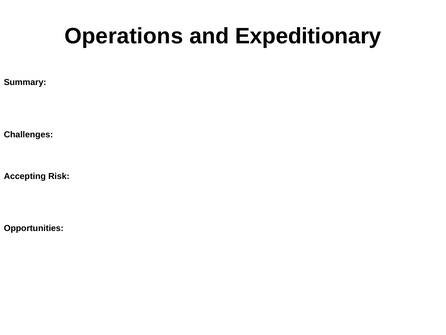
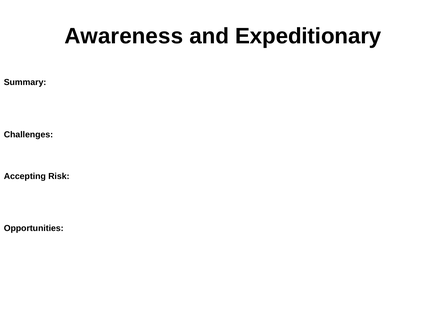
Operations: Operations -> Awareness (124, 36)
